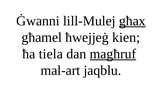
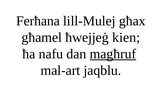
Ġwanni: Ġwanni -> Ferħana (38, 21)
għax underline: present -> none (132, 21)
tiela: tiela -> nafu (51, 54)
